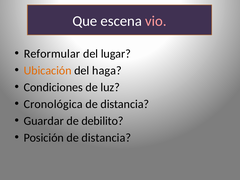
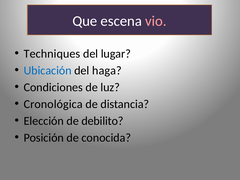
Reformular: Reformular -> Techniques (52, 54)
Ubicación colour: orange -> blue (48, 70)
Guardar: Guardar -> Elección (44, 121)
Posición de distancia: distancia -> conocida (106, 138)
